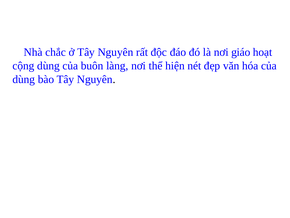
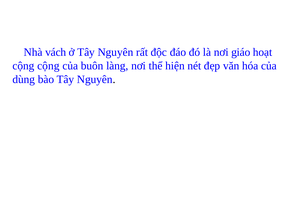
chắc: chắc -> vách (56, 52)
cộng dùng: dùng -> cộng (48, 66)
